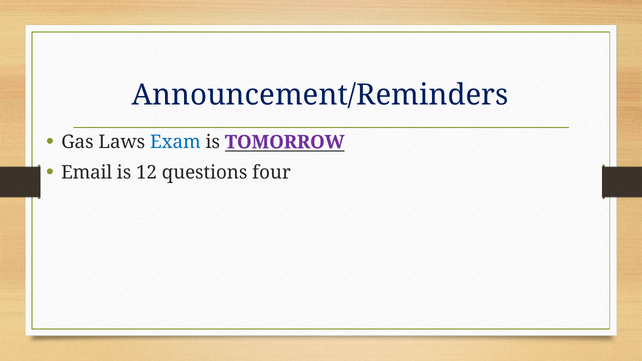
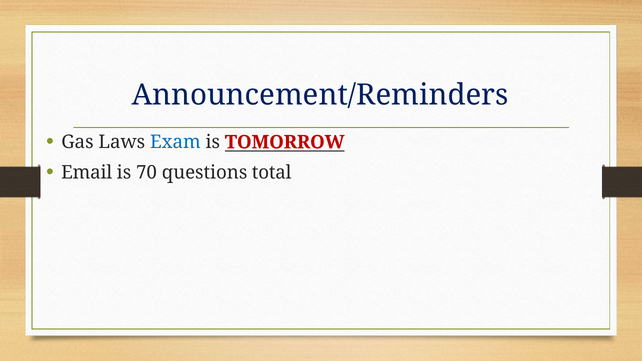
TOMORROW colour: purple -> red (285, 142)
12: 12 -> 70 (146, 172)
four: four -> total (272, 172)
